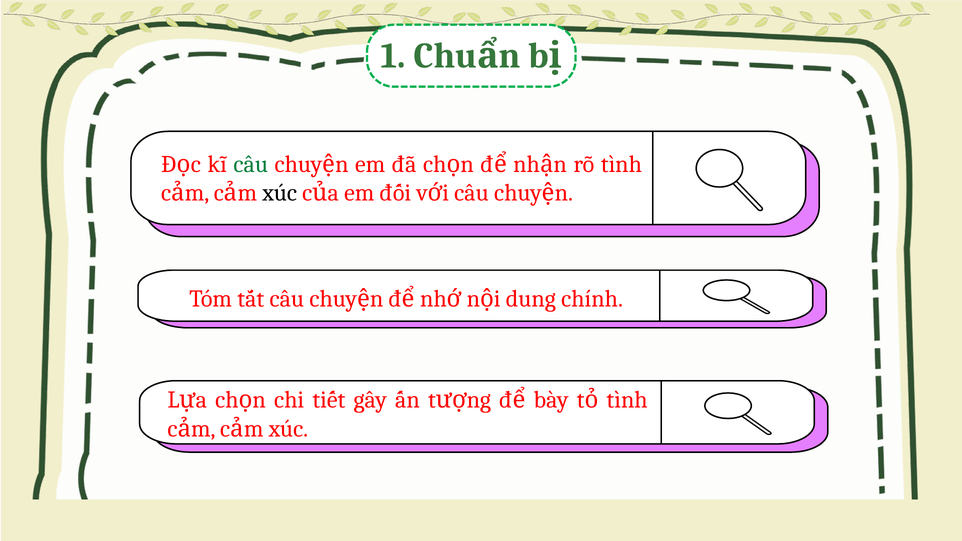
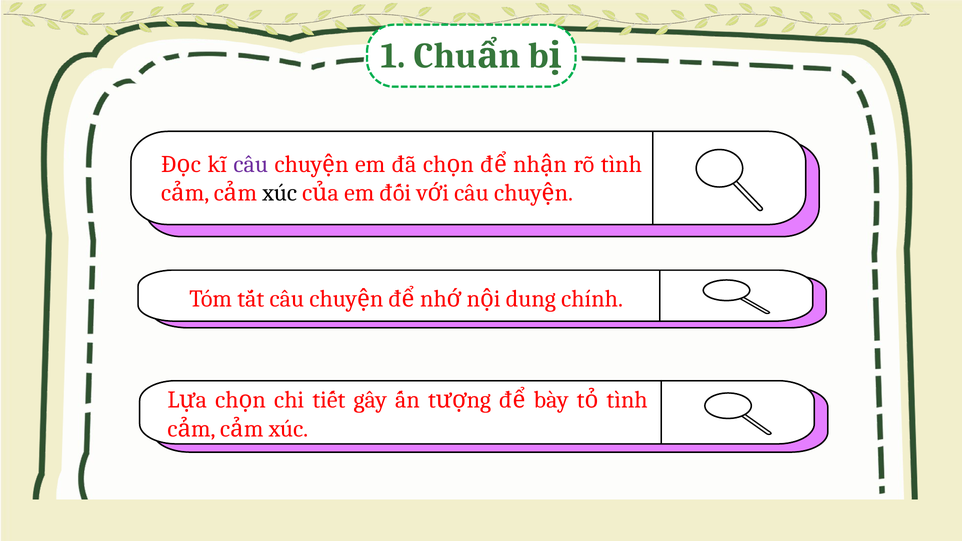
câu colour: green -> purple (251, 164)
